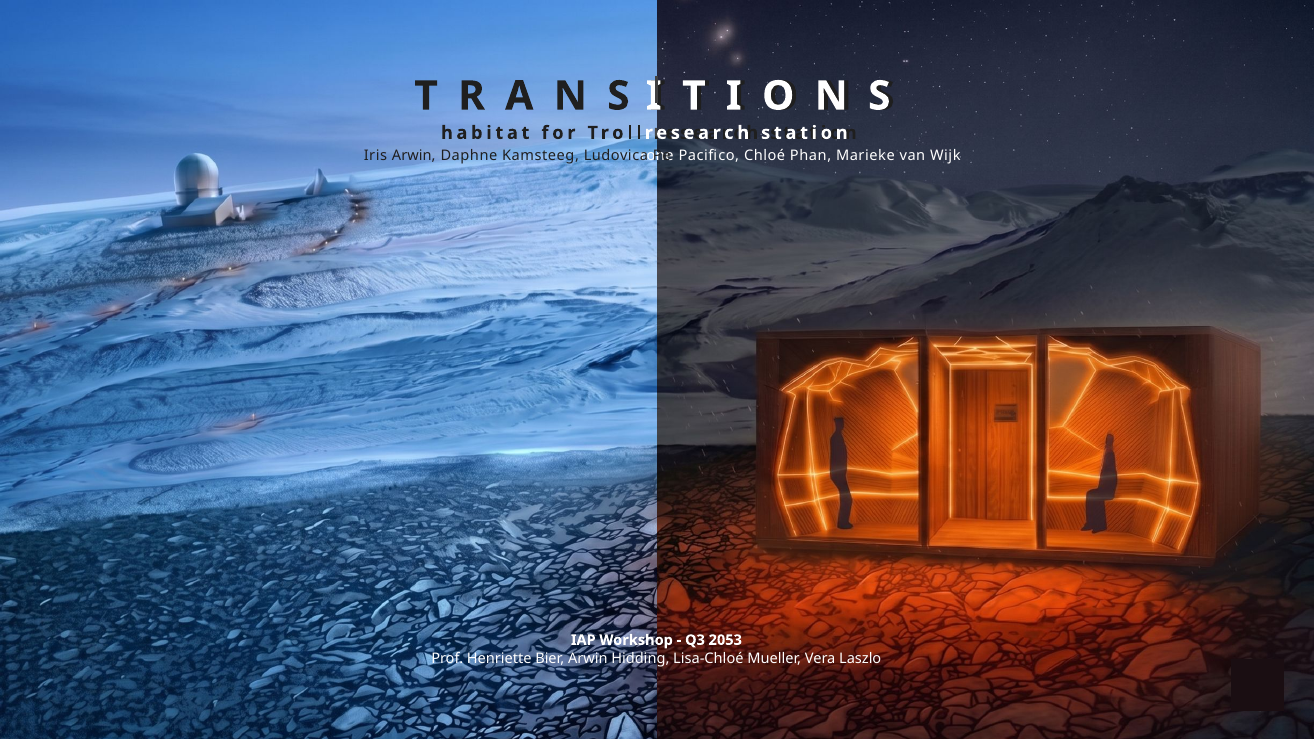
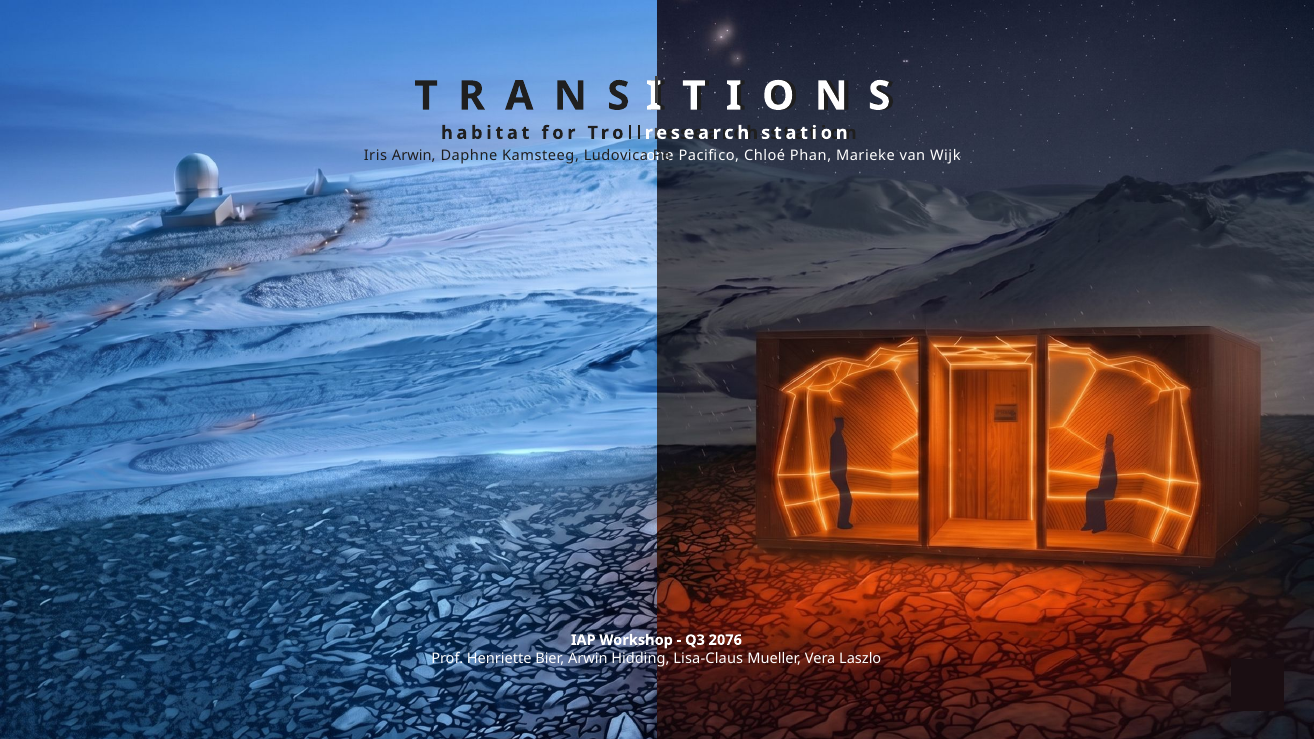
2053: 2053 -> 2076 (725, 640)
Lisa-Chloé: Lisa-Chloé -> Lisa-Claus (708, 658)
